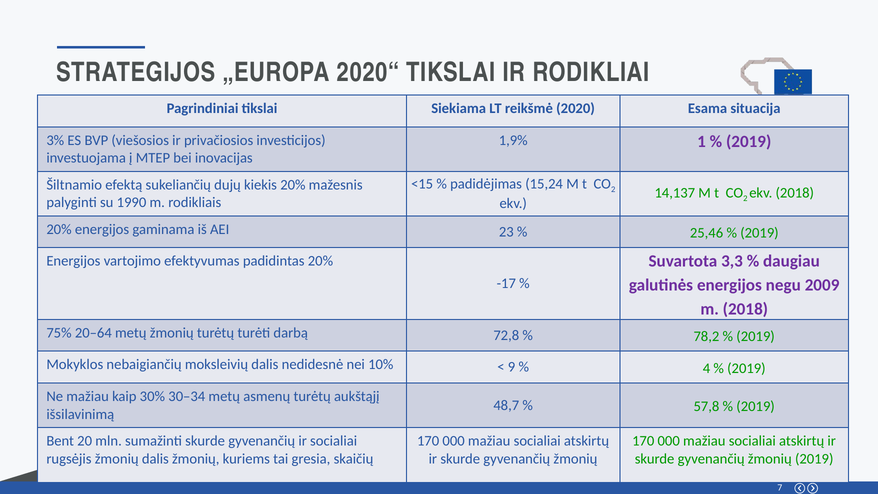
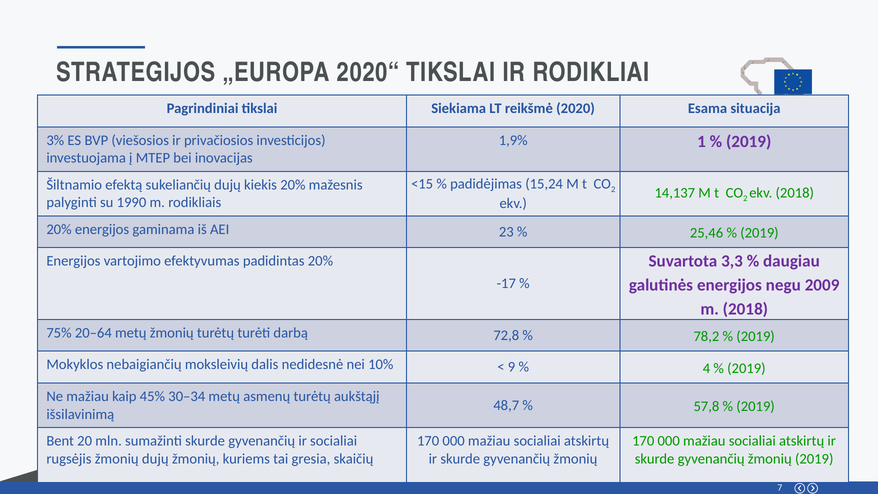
30%: 30% -> 45% (152, 396)
žmonių dalis: dalis -> dujų (155, 459)
